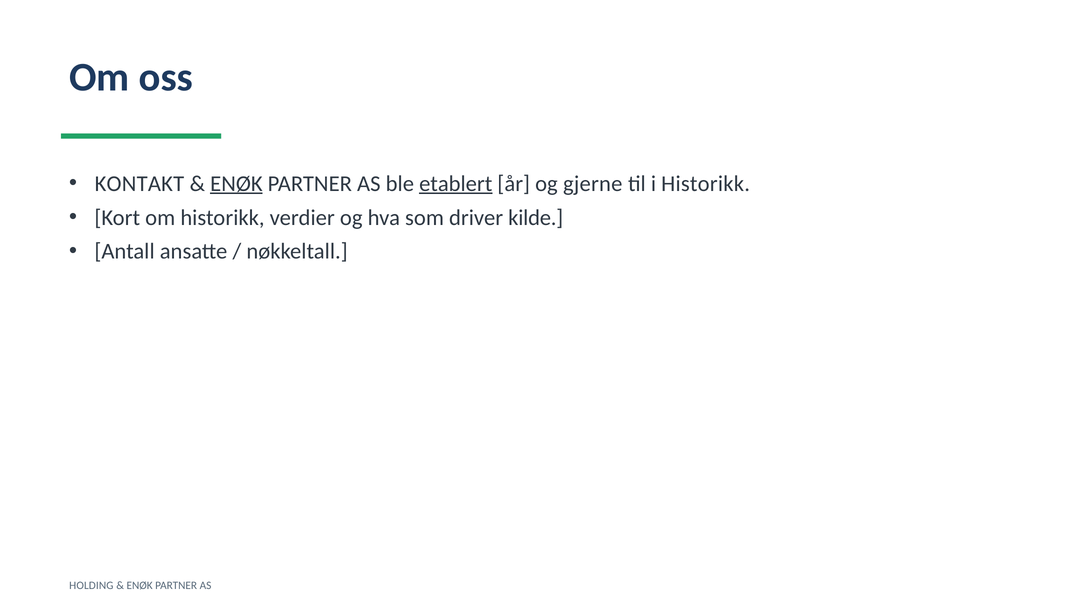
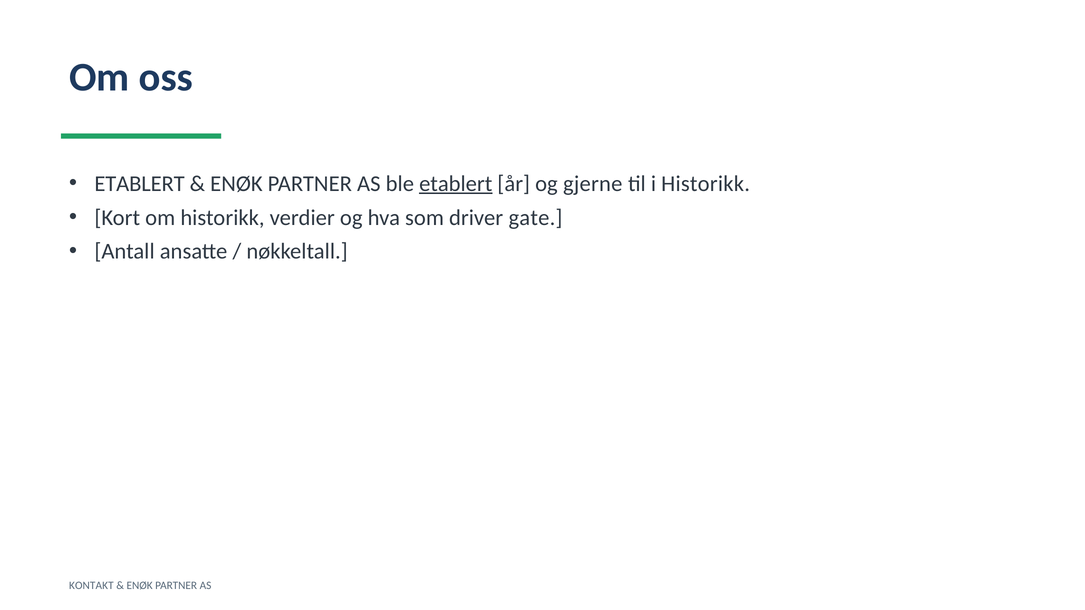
KONTAKT: KONTAKT -> ETABLERT (140, 184)
ENØK underline: present -> none (236, 184)
kilde: kilde -> gate (536, 218)
HOLDING: HOLDING -> KONTAKT (91, 586)
